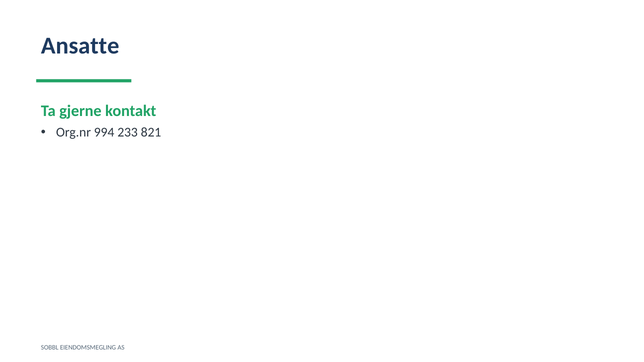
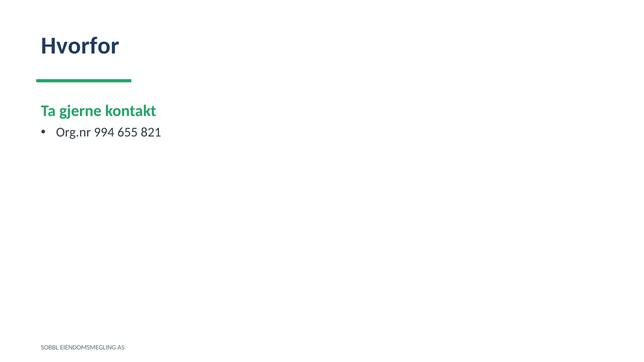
Ansatte: Ansatte -> Hvorfor (80, 46)
233: 233 -> 655 (128, 132)
